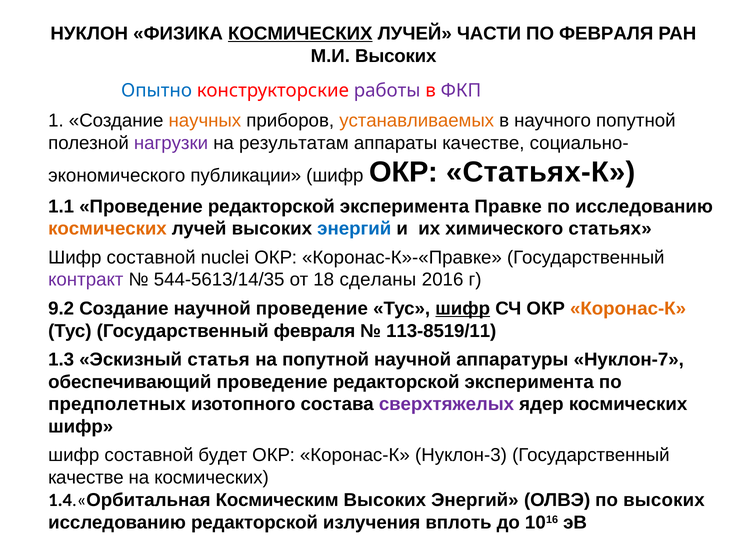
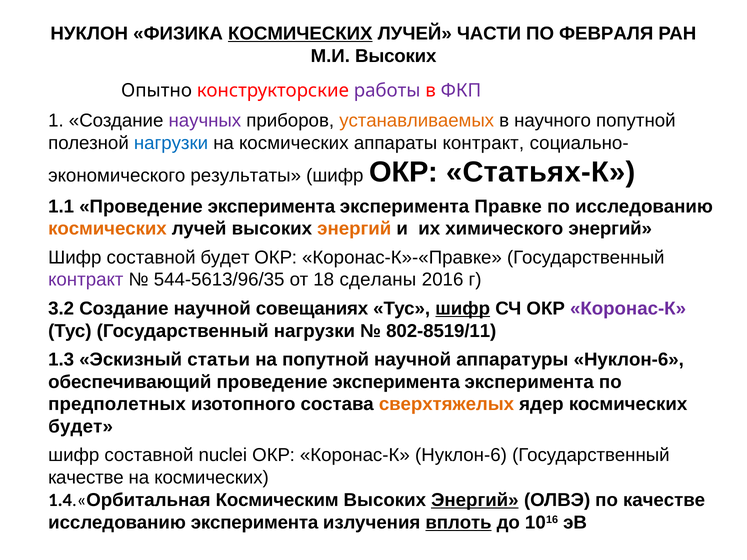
Опытно colour: blue -> black (157, 90)
научных colour: orange -> purple (205, 121)
нагрузки colour: purple -> blue (171, 143)
результатам: результатам -> космических (294, 143)
аппараты качестве: качестве -> контракт (483, 143)
публикации: публикации -> результаты (246, 176)
1.1 Проведение редакторской: редакторской -> эксперимента (271, 206)
энергий colour: blue -> orange (354, 229)
химического статьях: статьях -> энергий (610, 229)
составной nuclei: nuclei -> будет (225, 258)
544-5613/14/35: 544-5613/14/35 -> 544-5613/96/35 (219, 280)
9.2: 9.2 -> 3.2 (61, 309)
научной проведение: проведение -> совещаниях (312, 309)
Коронас-К colour: orange -> purple (628, 309)
Государственный февраля: февраля -> нагрузки (314, 331)
113-8519/11: 113-8519/11 -> 802-8519/11 (441, 331)
статья: статья -> статьи (219, 360)
аппаратуры Нуклон-7: Нуклон-7 -> Нуклон-6 (629, 360)
обеспечивающий проведение редакторской: редакторской -> эксперимента (396, 382)
сверхтяжелых colour: purple -> orange (446, 404)
шифр: шифр -> будет (81, 427)
будет: будет -> nuclei (223, 456)
Коронас-К Нуклон-3: Нуклон-3 -> Нуклон-6 (461, 456)
Энергий underline: none -> present (475, 500)
по высоких: высоких -> качестве (664, 500)
исследованию редакторской: редакторской -> эксперимента (255, 523)
вплоть underline: none -> present (459, 523)
